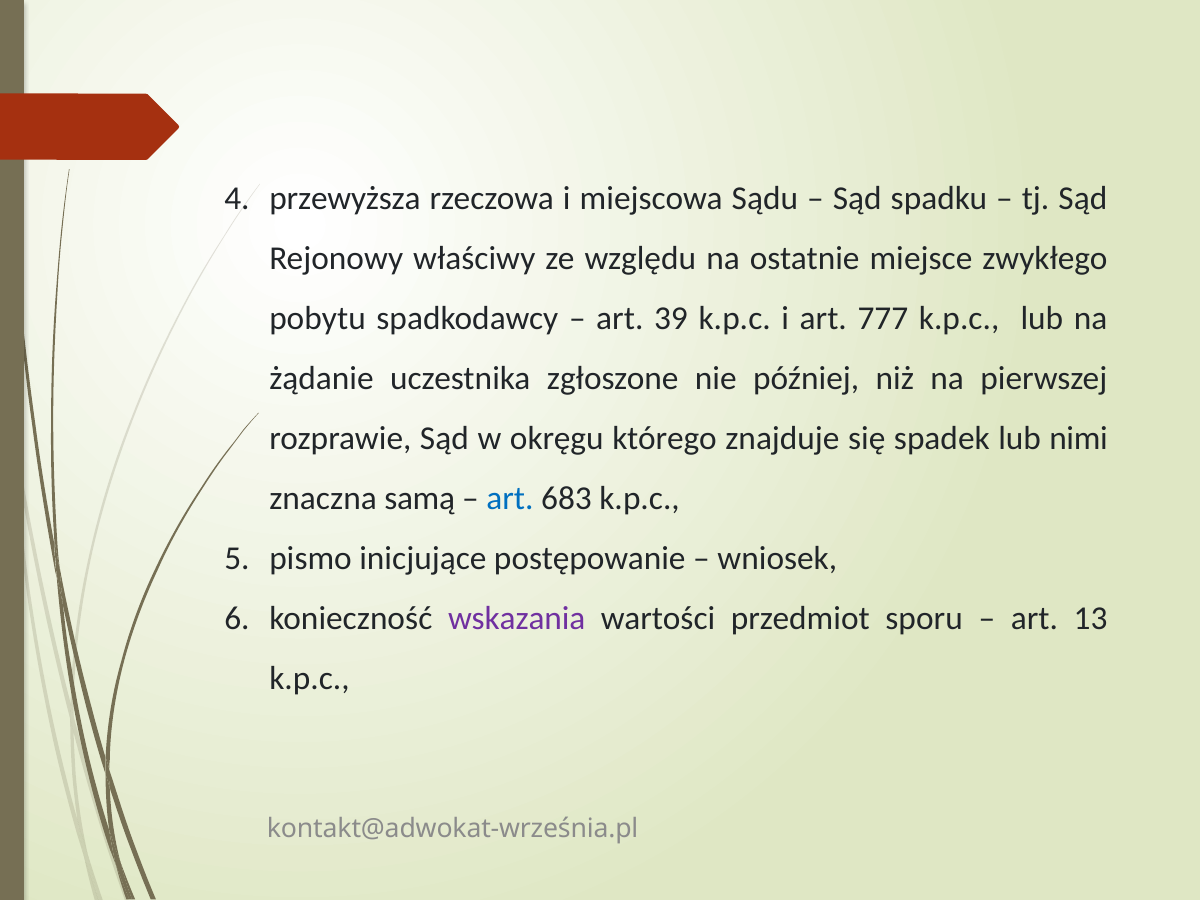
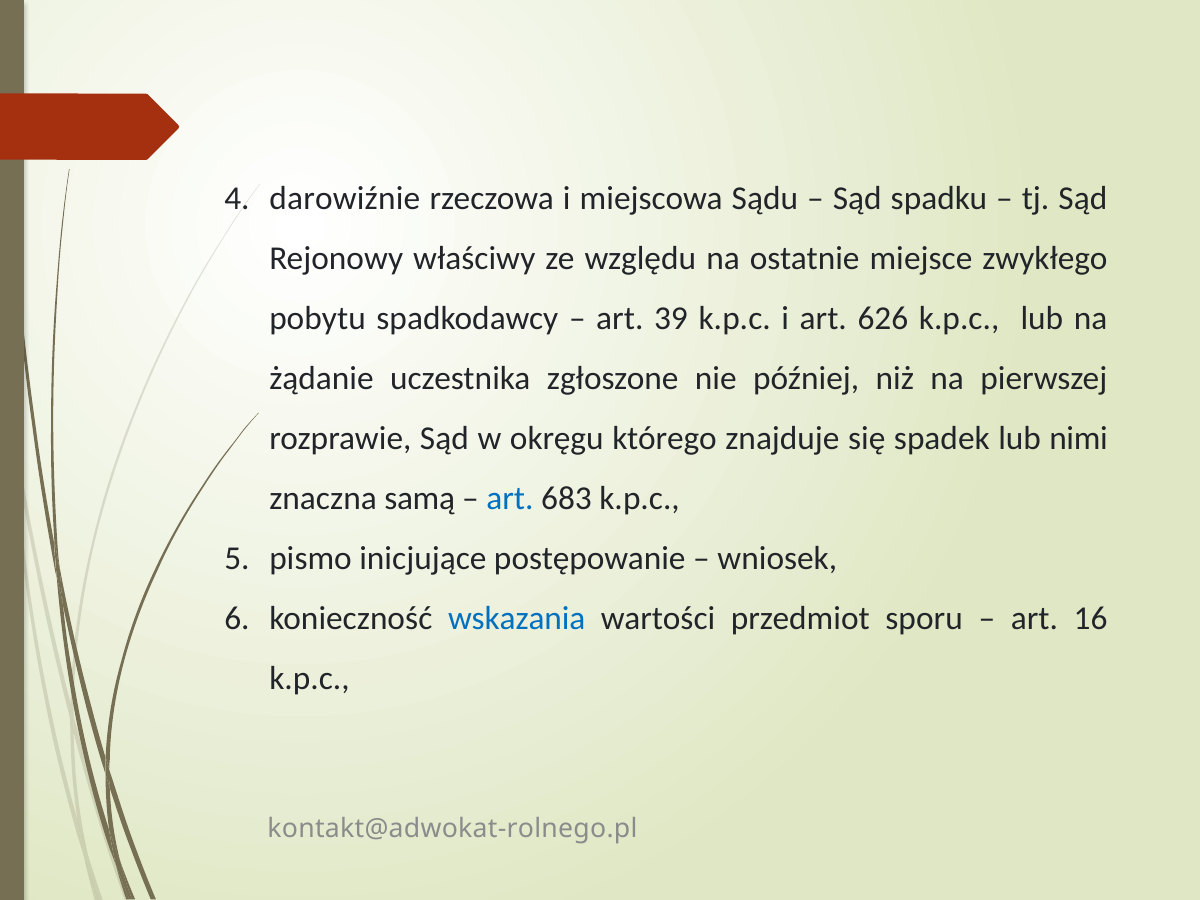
przewyższa: przewyższa -> darowiźnie (345, 198)
777: 777 -> 626 (883, 318)
wskazania colour: purple -> blue (517, 618)
13: 13 -> 16 (1091, 618)
kontakt@adwokat-września.pl: kontakt@adwokat-września.pl -> kontakt@adwokat-rolnego.pl (452, 829)
